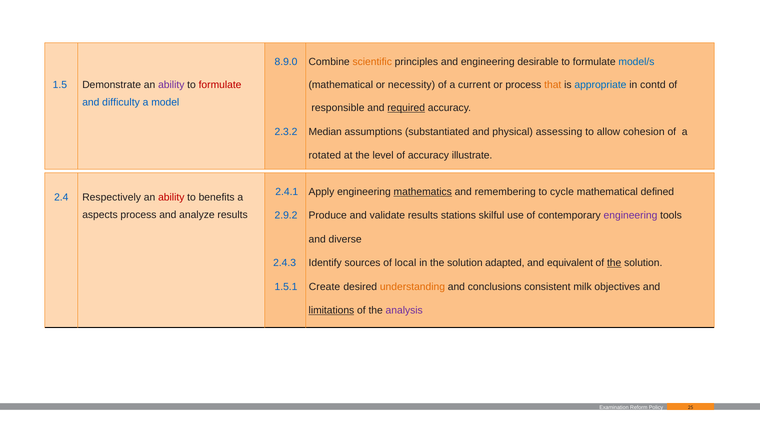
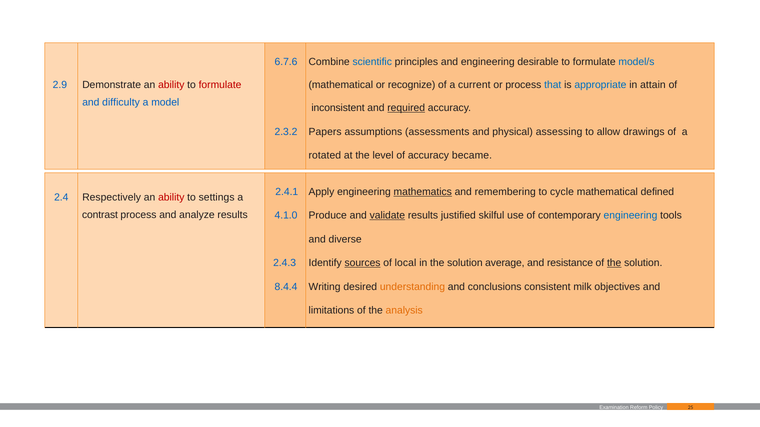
8.9.0: 8.9.0 -> 6.7.6 (286, 62)
scientific colour: orange -> blue (372, 62)
1.5: 1.5 -> 2.9 (60, 85)
ability colour: purple -> red (171, 85)
necessity: necessity -> recognize (412, 85)
that colour: orange -> blue (553, 85)
contd: contd -> attain (653, 85)
responsible: responsible -> inconsistent (338, 108)
Median: Median -> Papers (325, 132)
substantiated: substantiated -> assessments (437, 132)
cohesion: cohesion -> drawings (644, 132)
illustrate: illustrate -> became (472, 156)
benefits: benefits -> settings (217, 198)
aspects: aspects -> contrast (100, 215)
2.9.2: 2.9.2 -> 4.1.0 (286, 216)
validate underline: none -> present (387, 216)
stations: stations -> justified (458, 216)
engineering colour: purple -> blue (630, 216)
sources underline: none -> present (363, 263)
adapted: adapted -> average (505, 263)
equivalent: equivalent -> resistance (570, 263)
1.5.1: 1.5.1 -> 8.4.4 (286, 287)
Create: Create -> Writing (325, 287)
limitations underline: present -> none (331, 311)
analysis colour: purple -> orange (404, 311)
